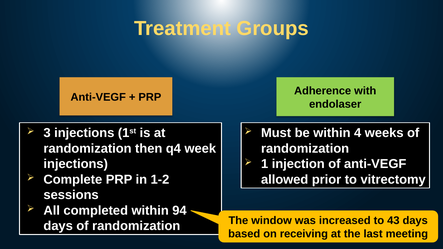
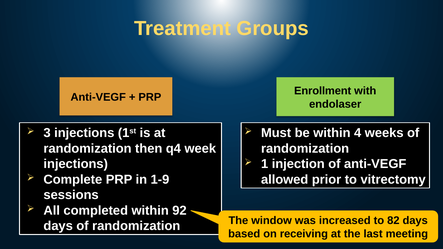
Adherence: Adherence -> Enrollment (323, 91)
1-2: 1-2 -> 1-9 (160, 180)
94: 94 -> 92 (180, 211)
43: 43 -> 82 (393, 221)
